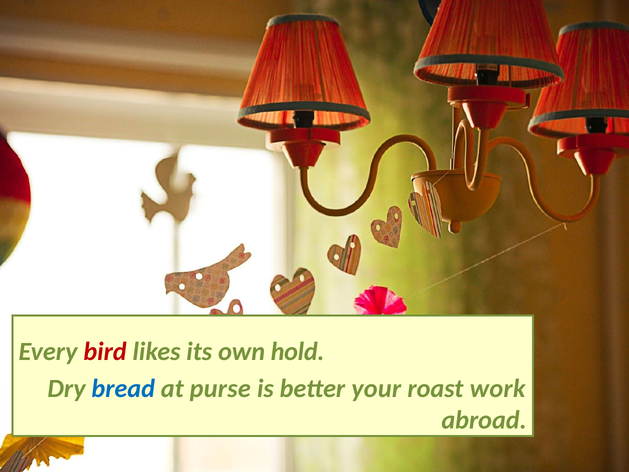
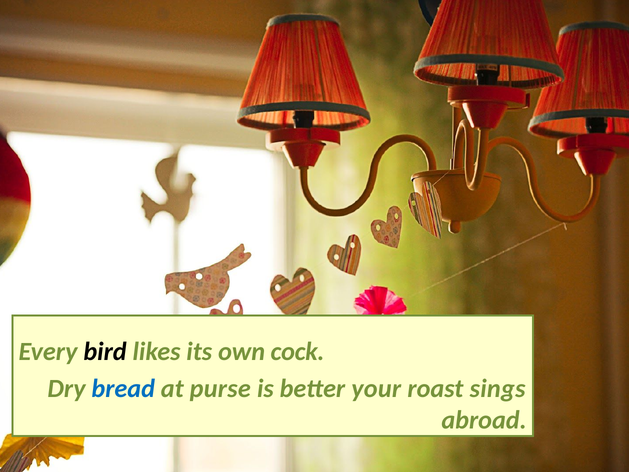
bird colour: red -> black (105, 352)
hold: hold -> cock (298, 352)
work: work -> sings (498, 388)
